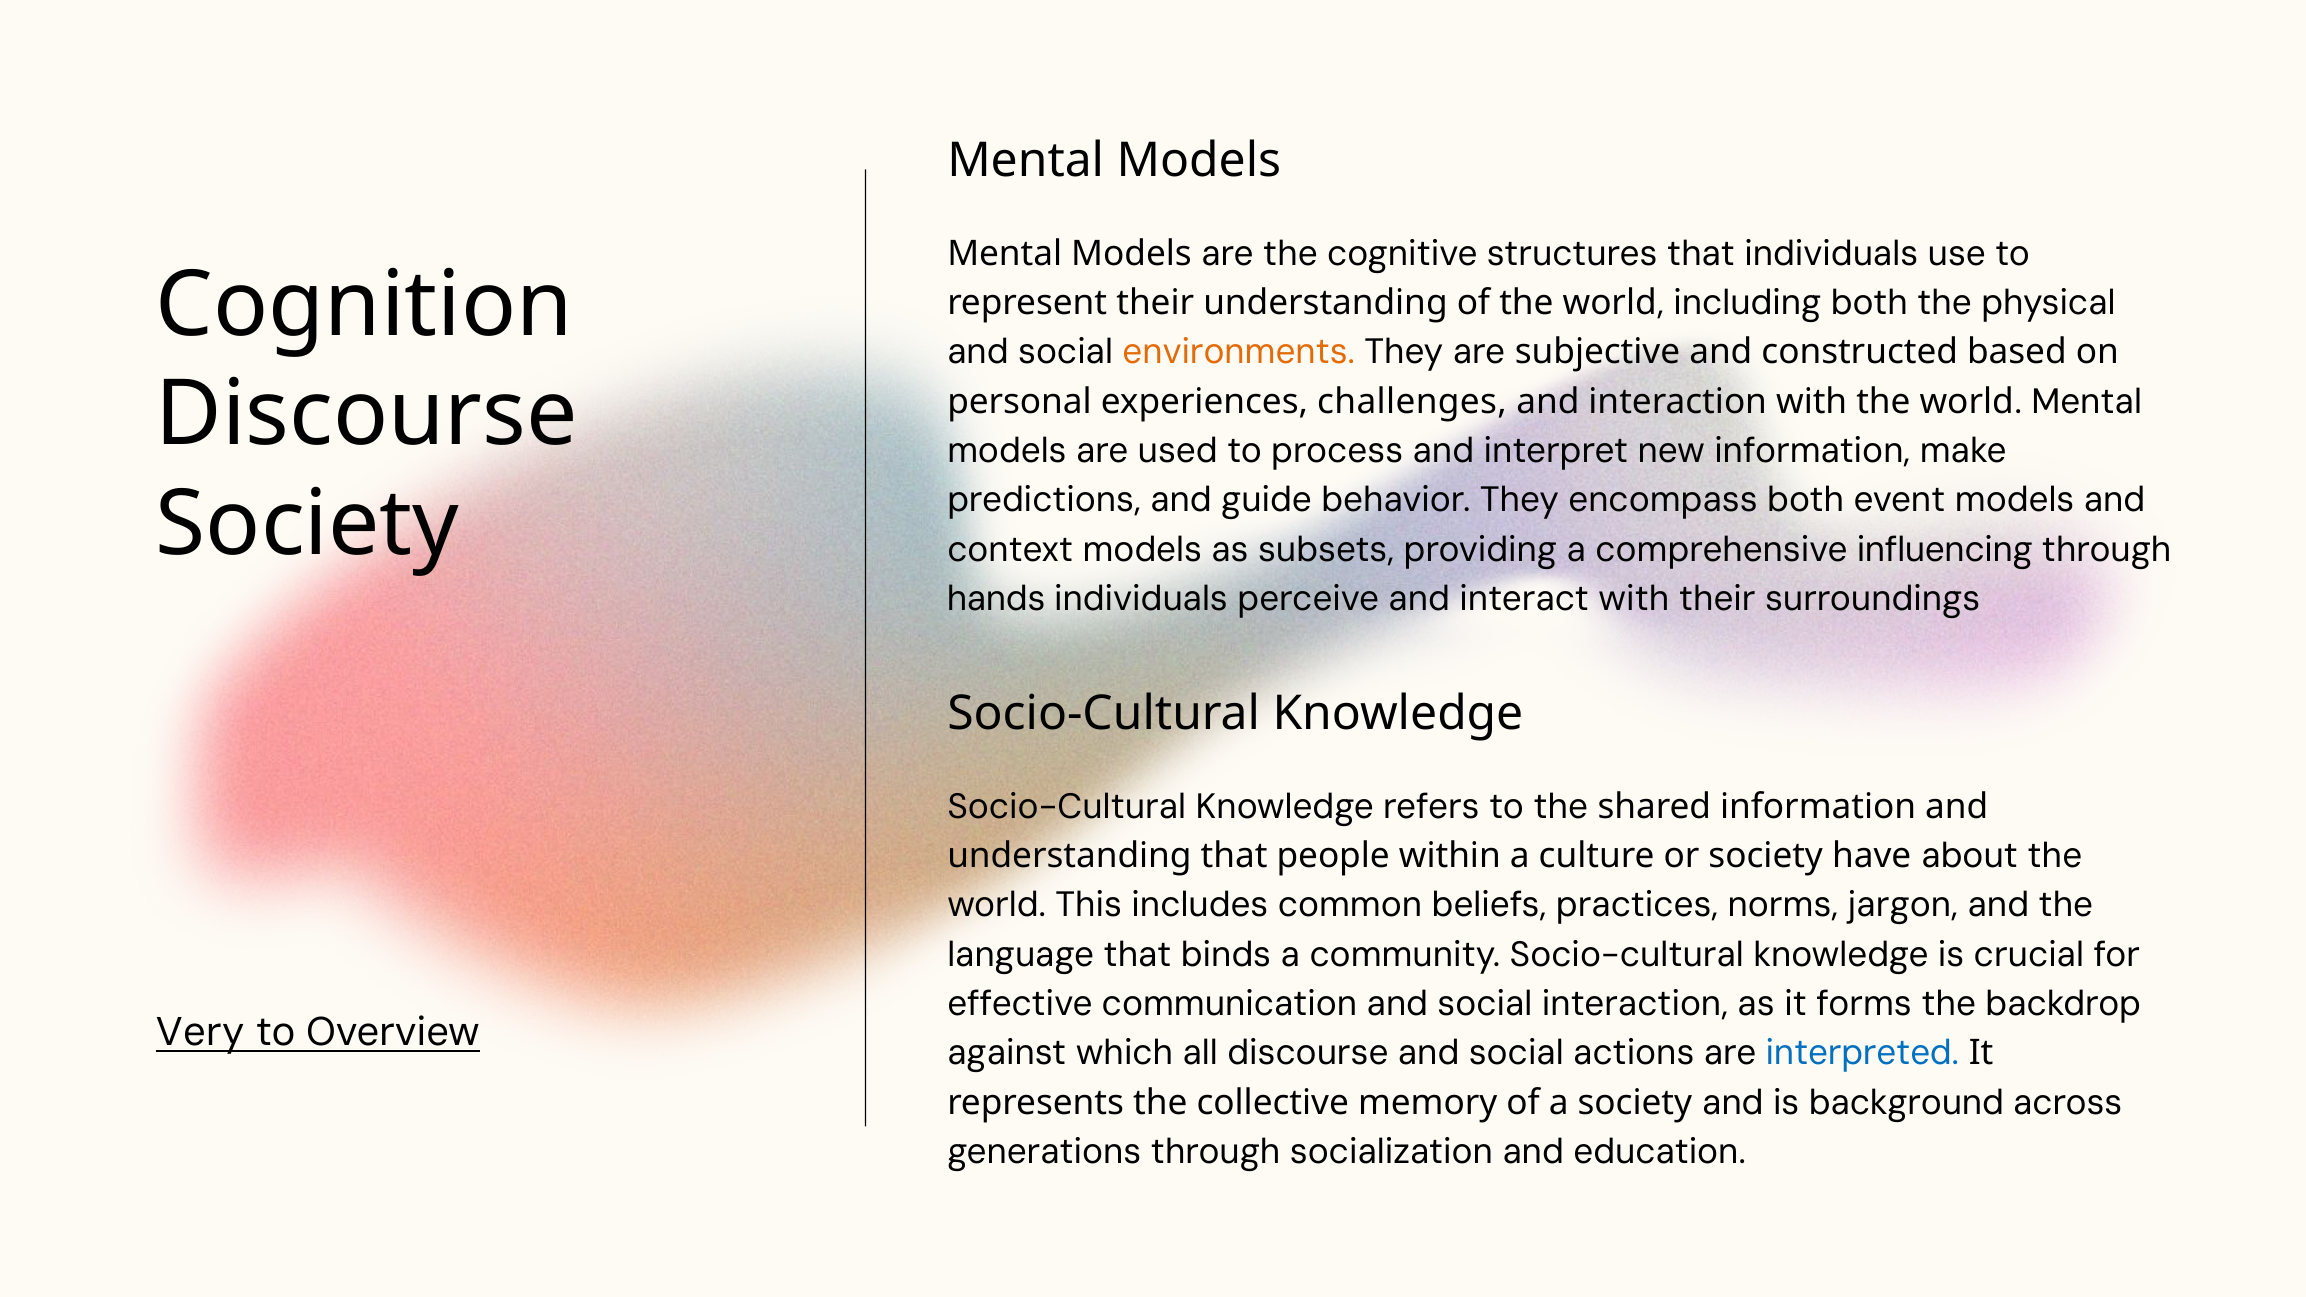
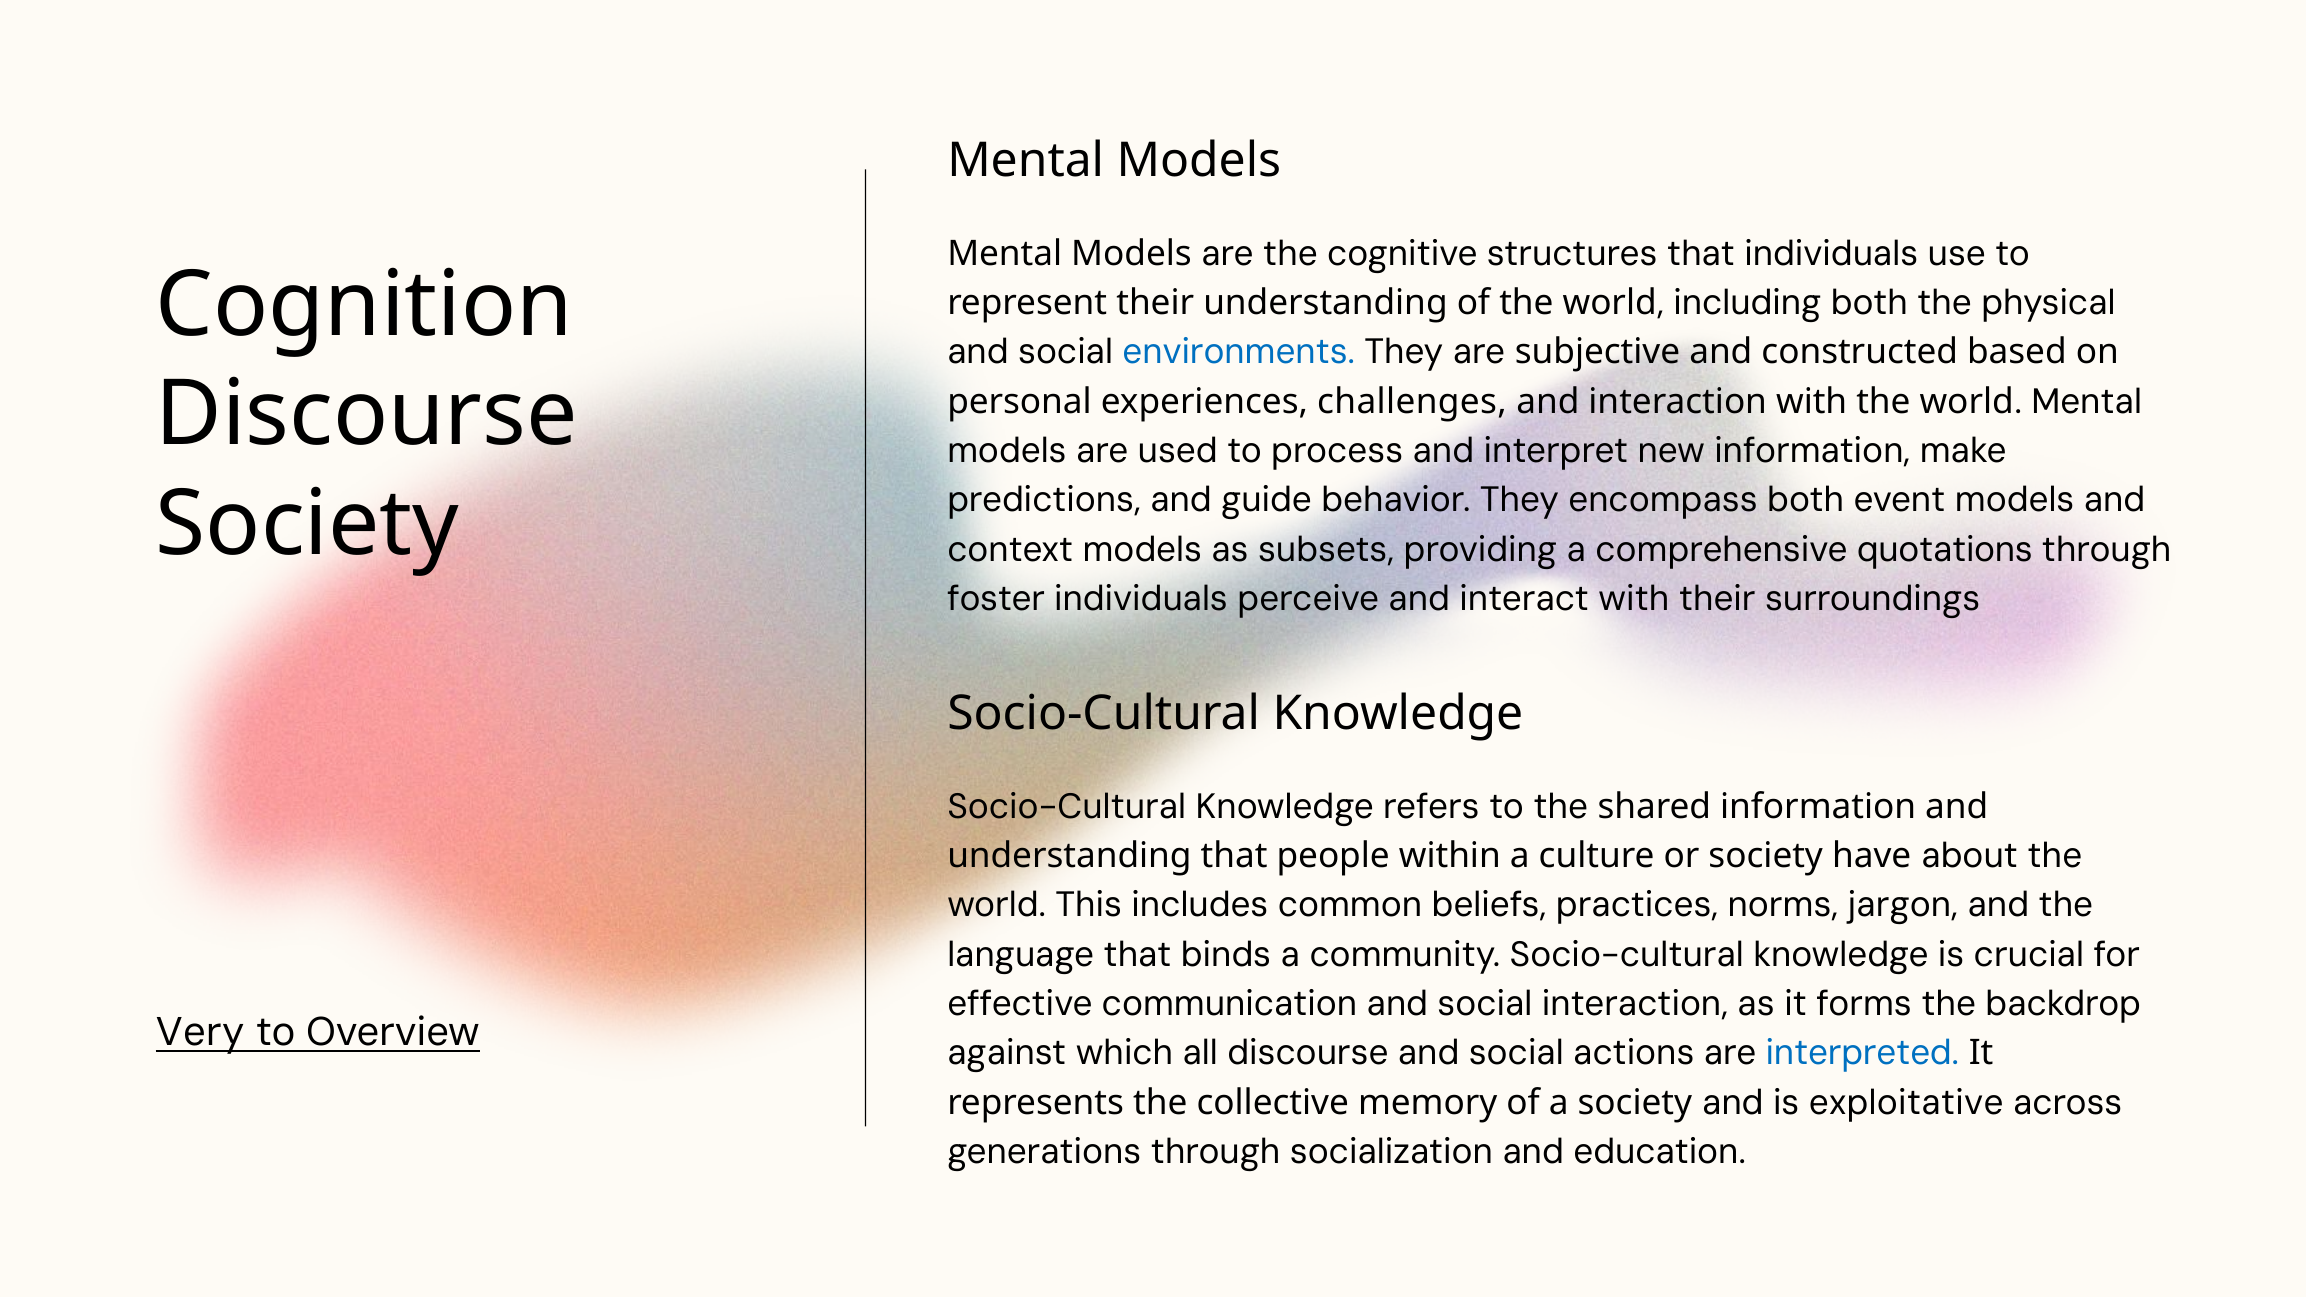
environments colour: orange -> blue (1239, 352)
influencing: influencing -> quotations (1945, 550)
hands: hands -> foster (996, 599)
background: background -> exploitative (1906, 1103)
